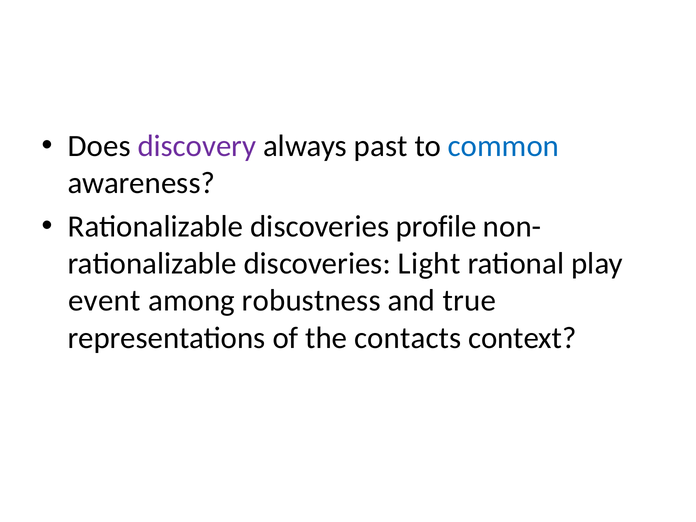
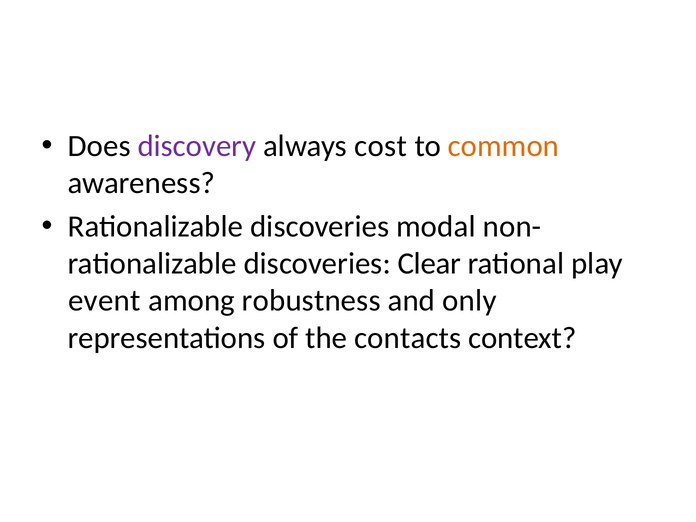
past: past -> cost (381, 146)
common colour: blue -> orange (504, 146)
profile: profile -> modal (436, 226)
Light: Light -> Clear (429, 264)
true: true -> only (469, 301)
